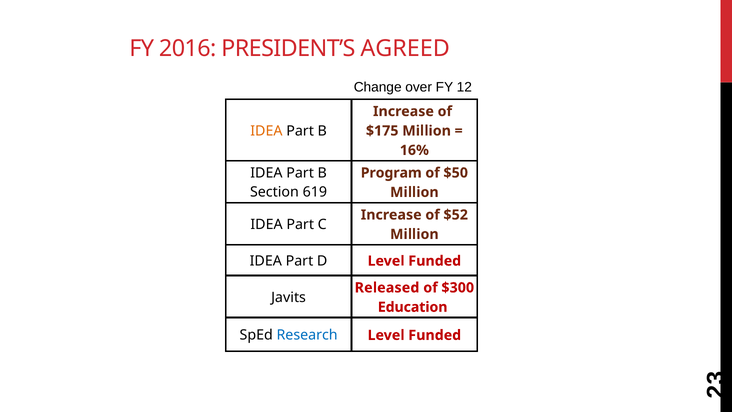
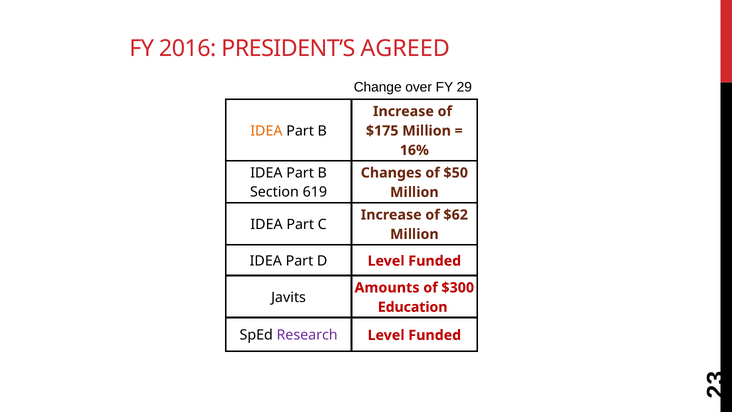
12: 12 -> 29 (464, 87)
Program: Program -> Changes (391, 173)
$52: $52 -> $62 (456, 215)
Released: Released -> Amounts (387, 288)
Research colour: blue -> purple (307, 335)
